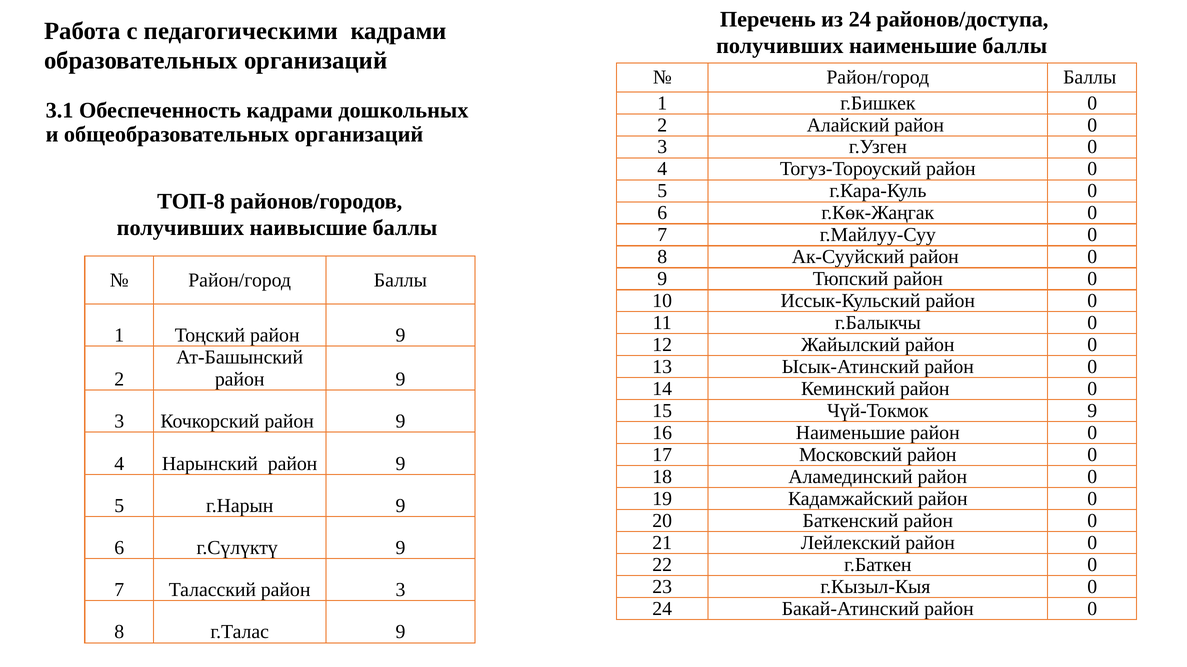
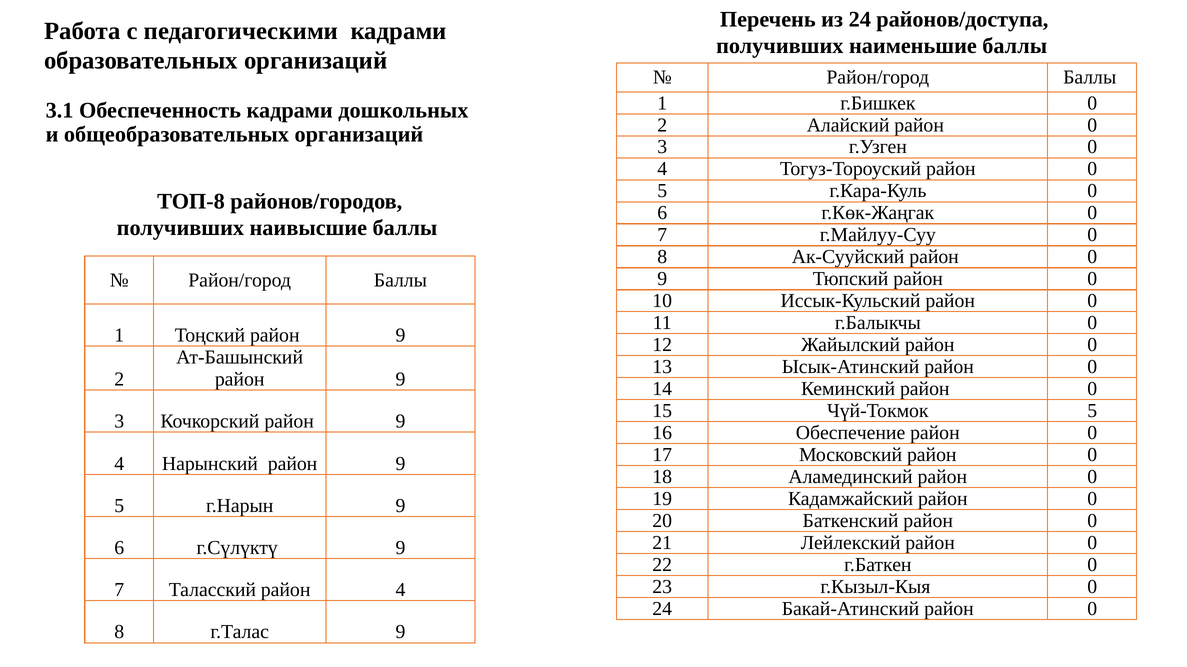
Чүй-Токмок 9: 9 -> 5 (1092, 411)
16 Наименьшие: Наименьшие -> Обеспечение (851, 433)
район 3: 3 -> 4 (401, 590)
